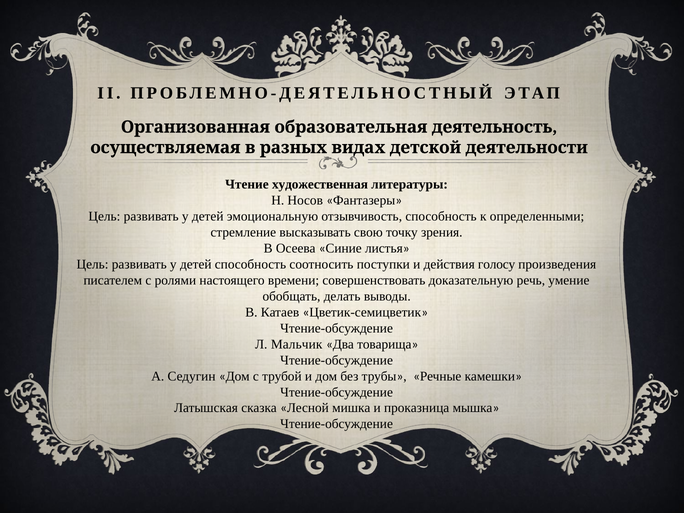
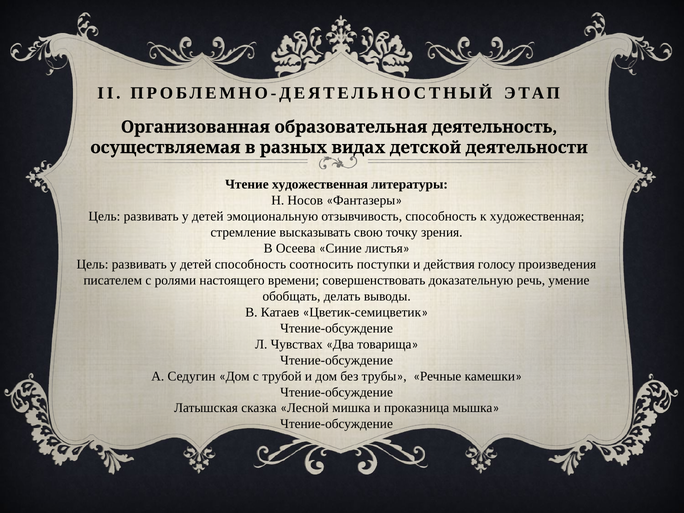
к определенными: определенными -> художественная (537, 216)
Мальчик: Мальчик -> Чувствах (297, 344)
